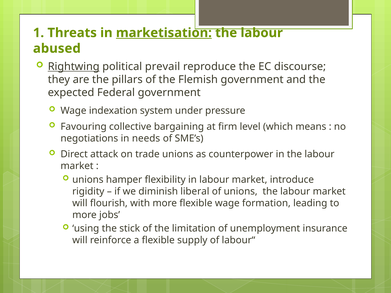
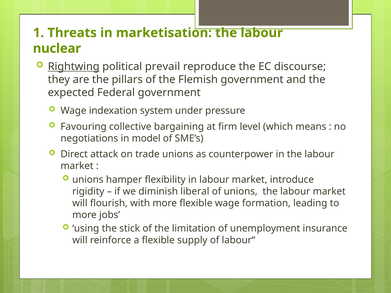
marketisation underline: present -> none (164, 33)
abused: abused -> nuclear (57, 48)
needs: needs -> model (146, 138)
